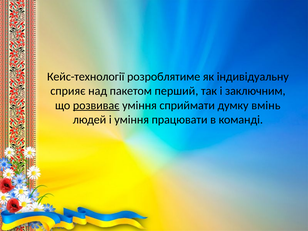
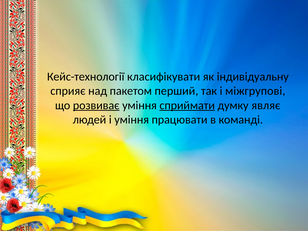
розроблятиме: розроблятиме -> класифікувати (164, 77)
заключним: заключним -> міжгрупові (255, 91)
сприймати underline: none -> present (187, 105)
вмінь: вмінь -> являє (266, 105)
